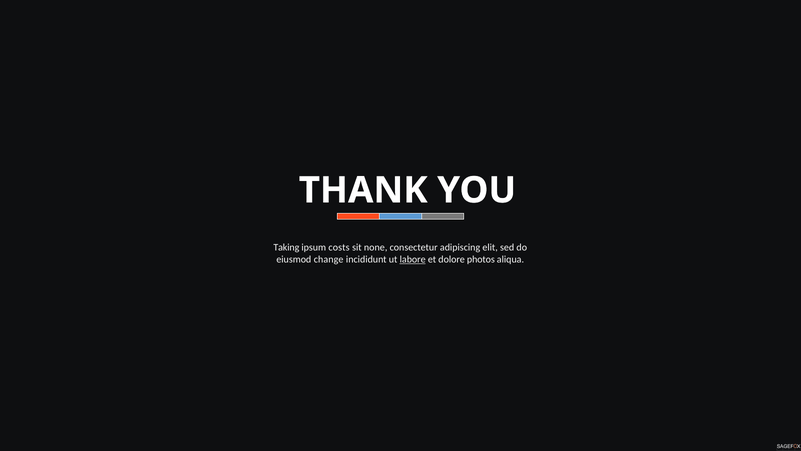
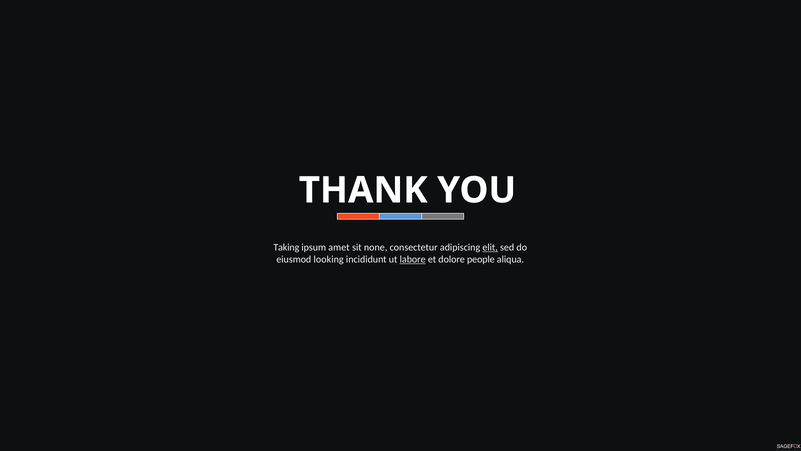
costs: costs -> amet (339, 247)
elit underline: none -> present (490, 247)
change: change -> looking (329, 259)
photos: photos -> people (481, 259)
